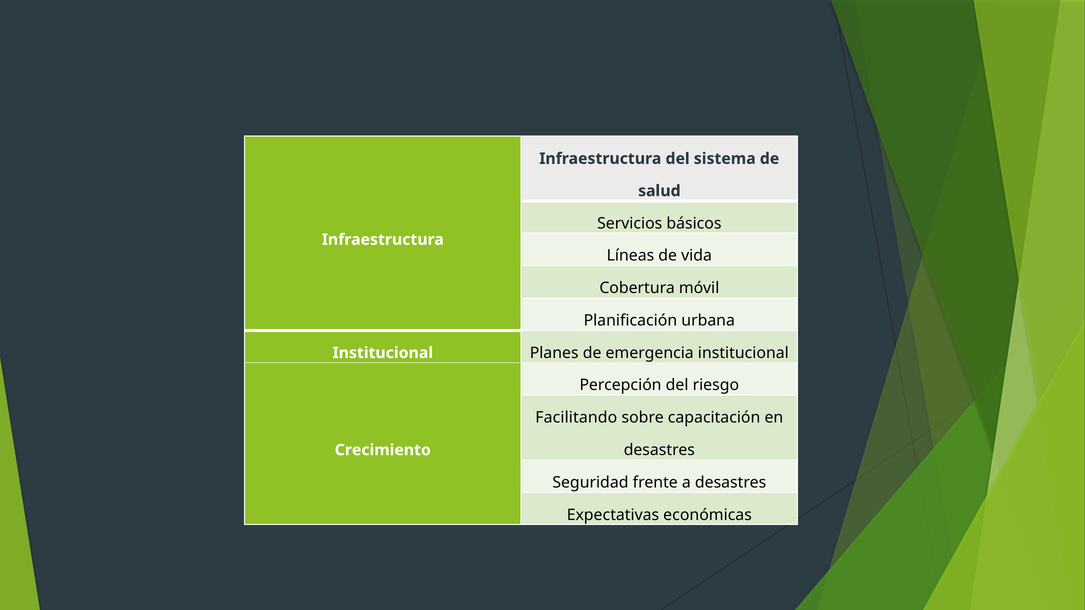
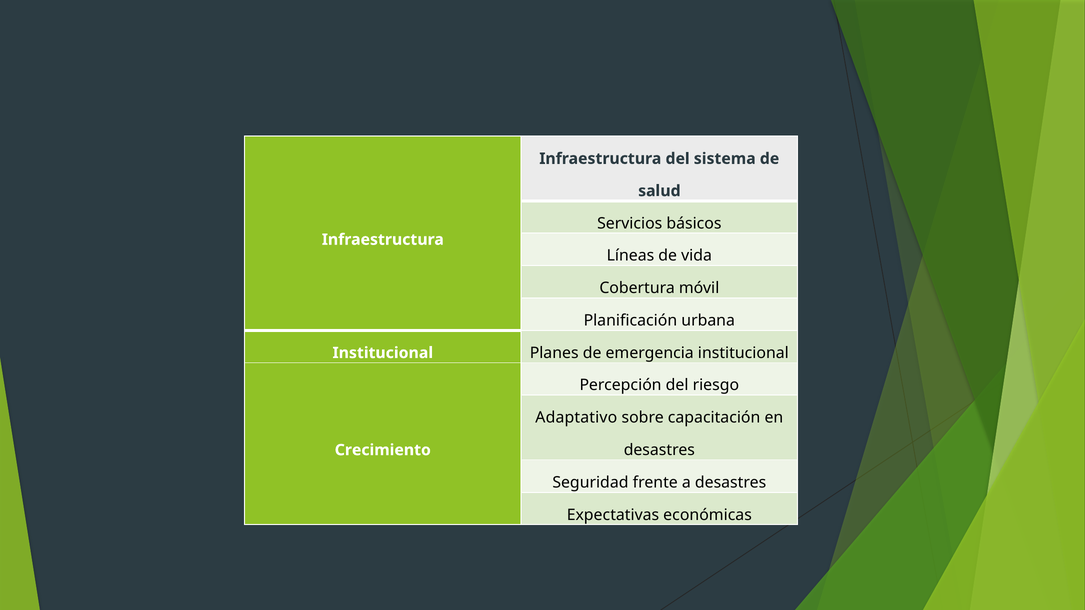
Facilitando: Facilitando -> Adaptativo (576, 418)
